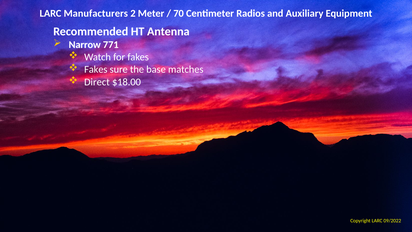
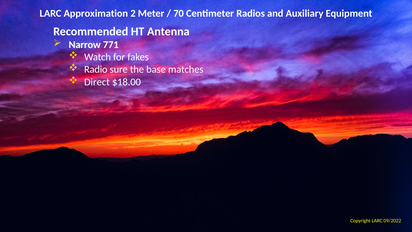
Manufacturers: Manufacturers -> Approximation (96, 13)
Fakes: Fakes -> Radio (96, 70)
